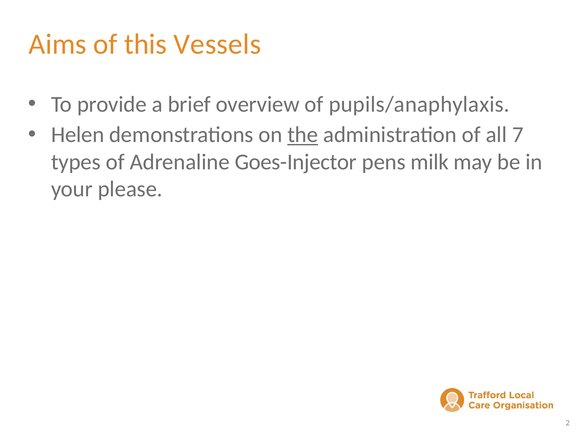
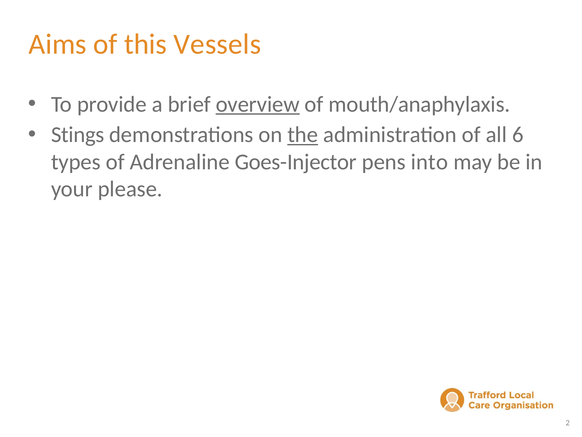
overview underline: none -> present (258, 104)
pupils/anaphylaxis: pupils/anaphylaxis -> mouth/anaphylaxis (419, 104)
Helen: Helen -> Stings (78, 135)
7: 7 -> 6 (518, 135)
milk: milk -> into (429, 162)
